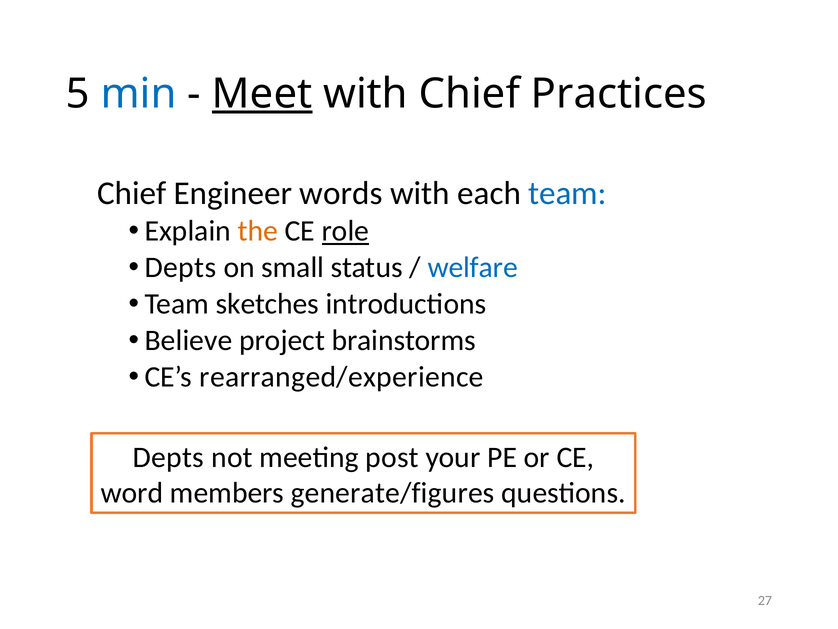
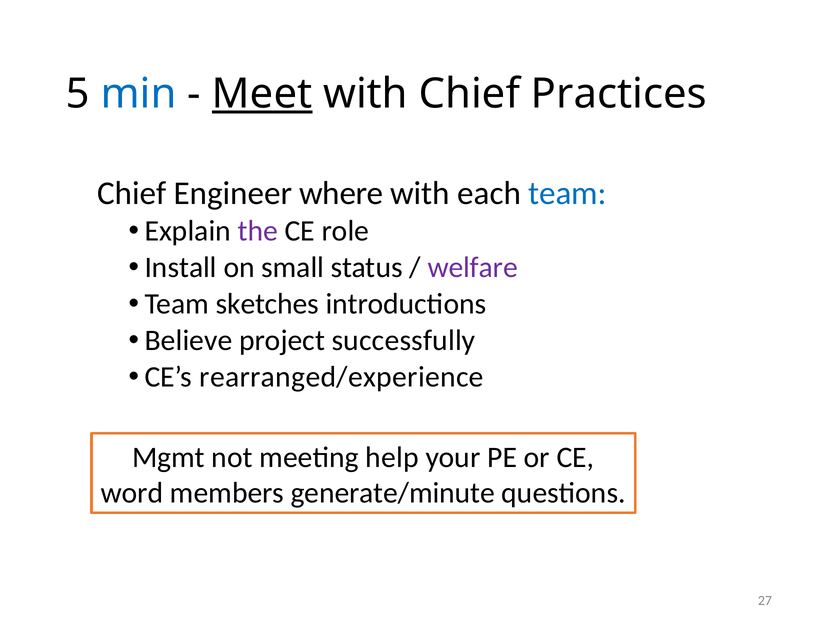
words: words -> where (341, 193)
the colour: orange -> purple (258, 231)
role underline: present -> none (345, 231)
Depts: Depts -> Install (181, 267)
welfare colour: blue -> purple (473, 267)
brainstorms: brainstorms -> successfully (404, 340)
Depts: Depts -> Mgmt (169, 457)
post: post -> help (392, 457)
generate/figures: generate/figures -> generate/minute (393, 493)
